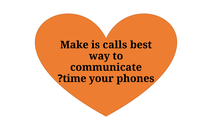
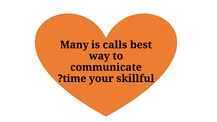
Make: Make -> Many (74, 45)
phones: phones -> skillful (135, 79)
